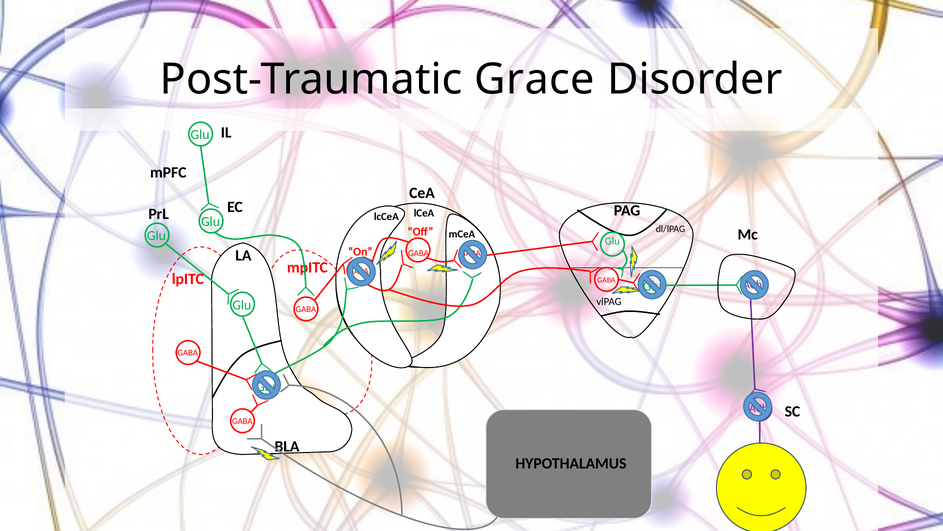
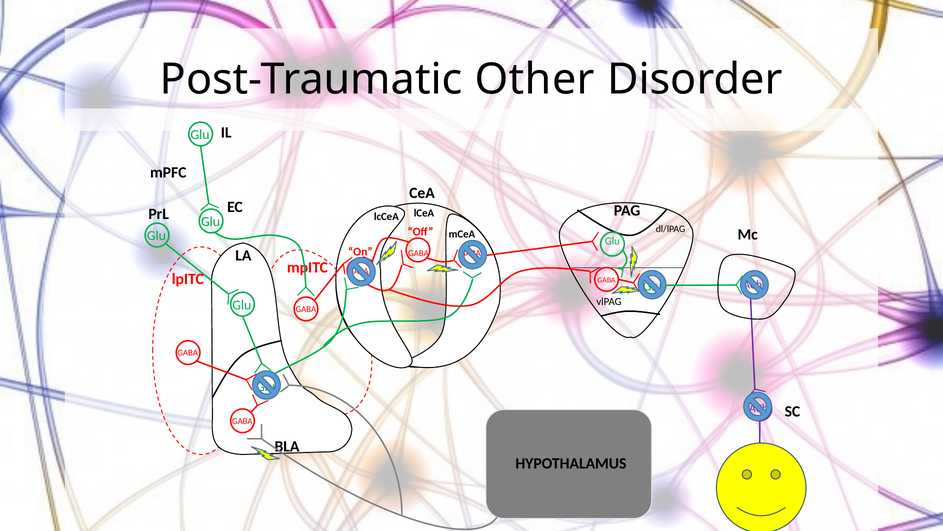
Grace: Grace -> Other (535, 79)
